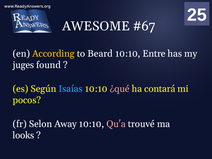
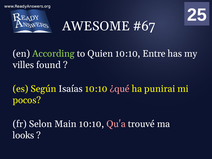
According colour: yellow -> light green (53, 54)
Beard: Beard -> Quien (100, 54)
juges: juges -> villes (23, 65)
Isaías colour: light blue -> white (71, 89)
contará: contará -> punirai (160, 89)
Away: Away -> Main (66, 124)
